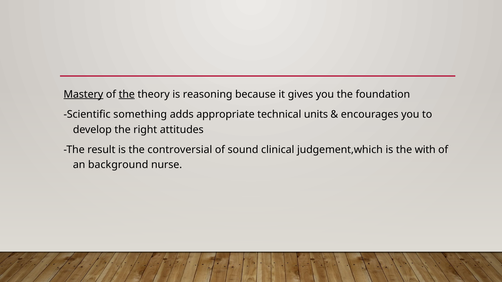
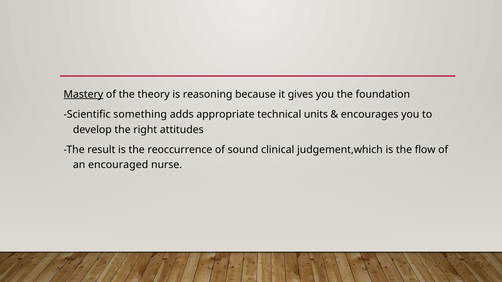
the underline: present -> none (127, 94)
controversial: controversial -> reoccurrence (180, 150)
with: with -> flow (425, 150)
background: background -> encouraged (118, 165)
